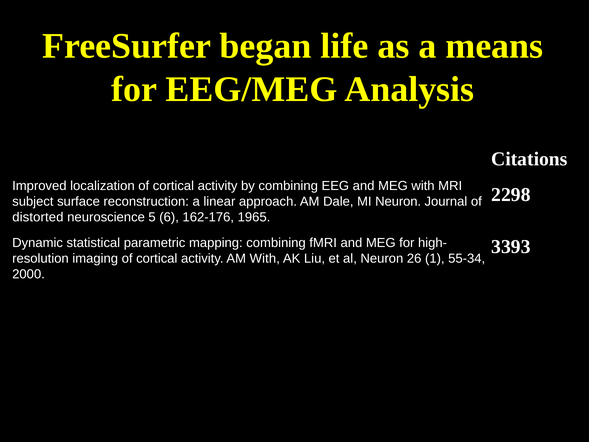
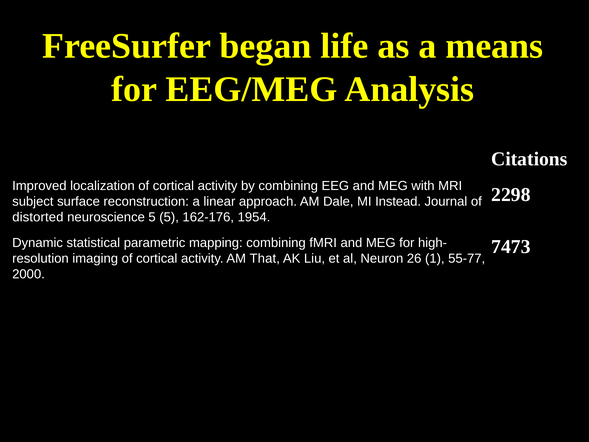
MI Neuron: Neuron -> Instead (398, 202)
5 6: 6 -> 5 (169, 217)
1965: 1965 -> 1954 (254, 217)
3393: 3393 -> 7473 (511, 247)
AM With: With -> That (265, 258)
55-34: 55-34 -> 55-77 (467, 258)
